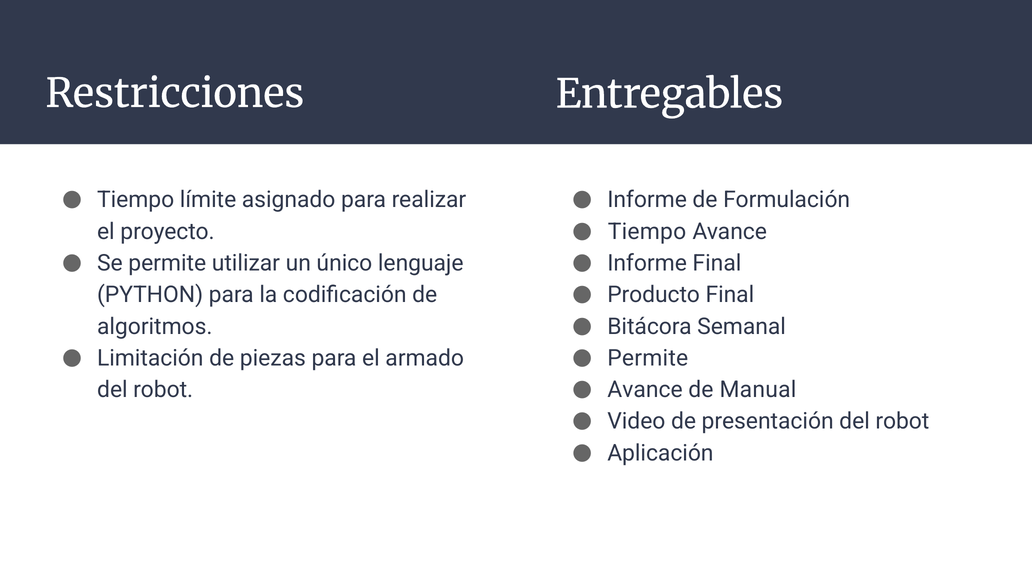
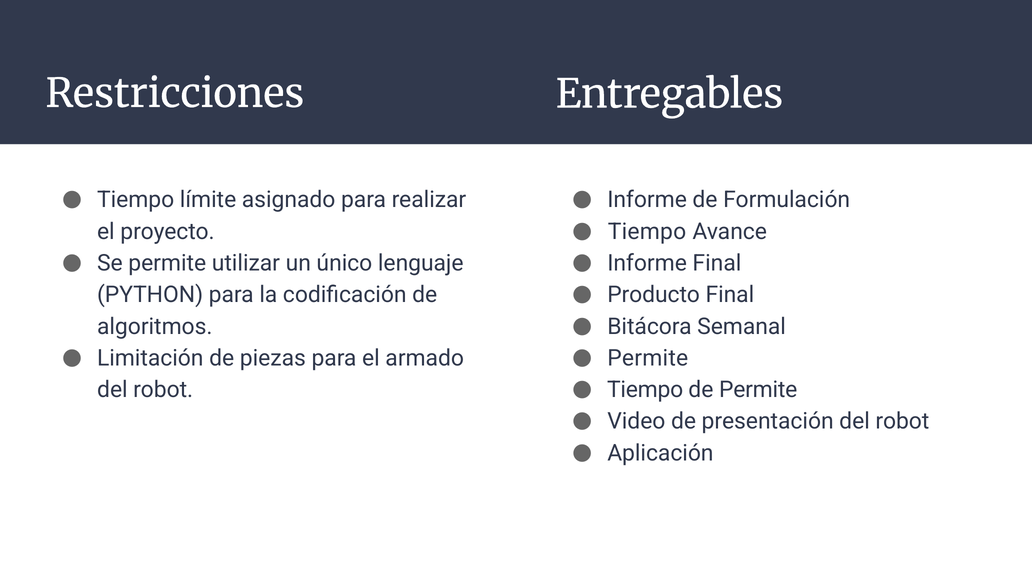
Avance: Avance -> Tiempo (645, 389)
de Manual: Manual -> Permite (758, 389)
